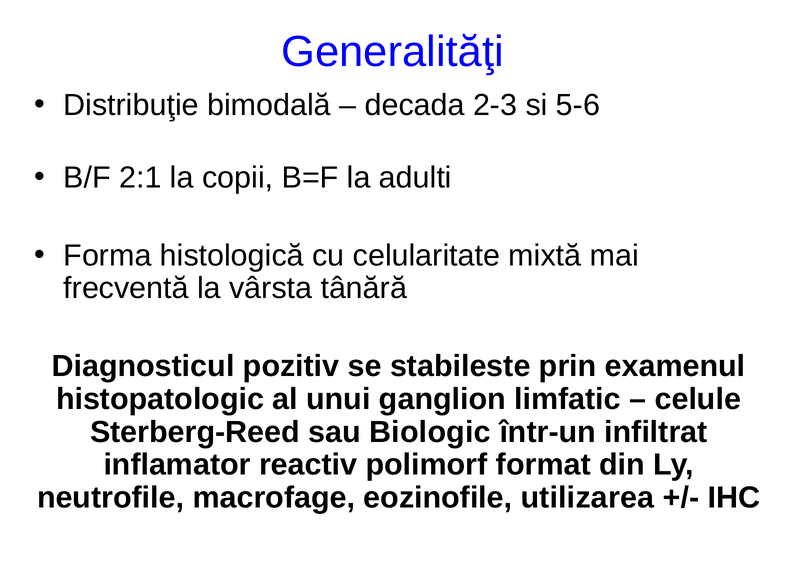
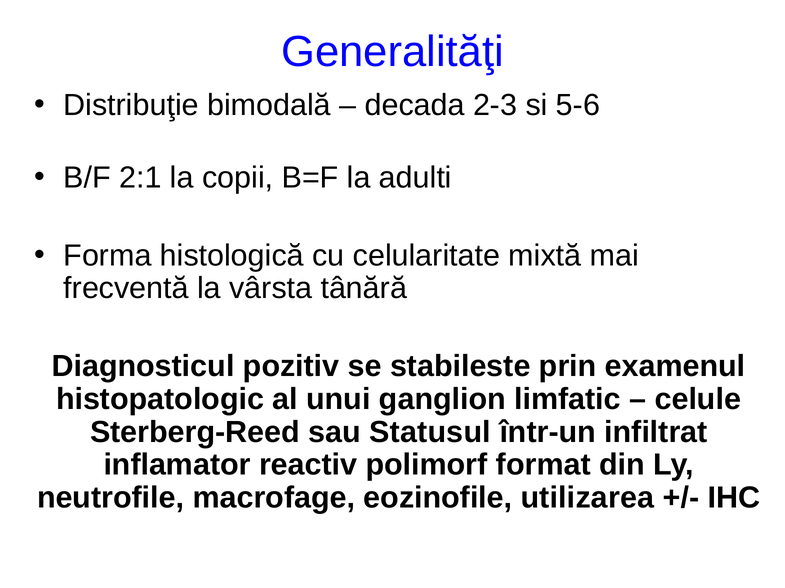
Biologic: Biologic -> Statusul (430, 433)
